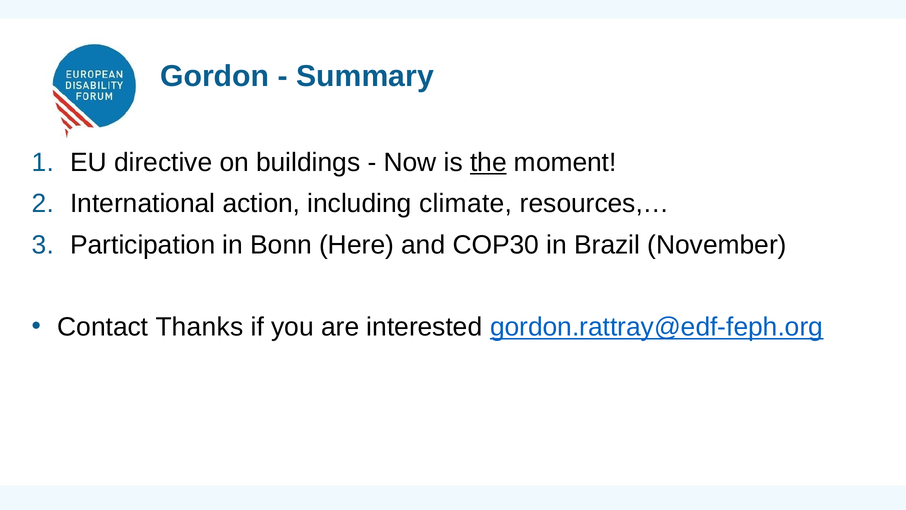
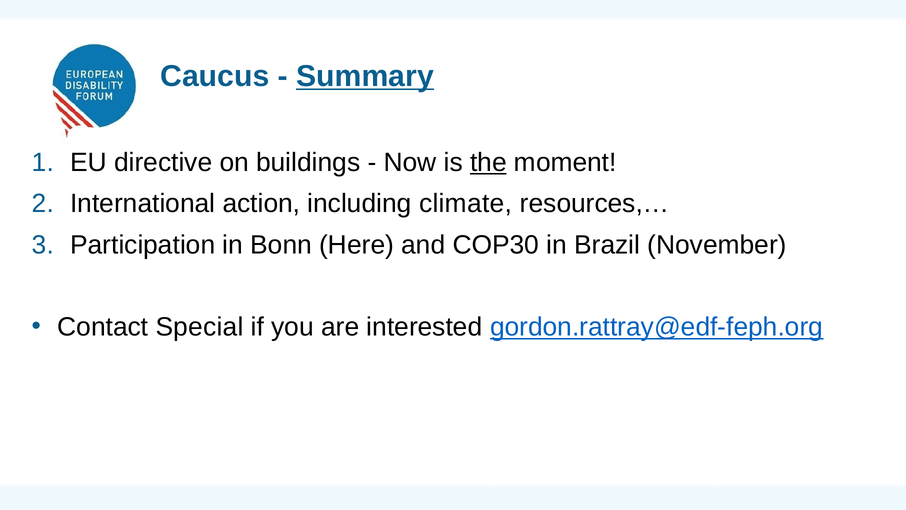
Gordon: Gordon -> Caucus (215, 76)
Summary underline: none -> present (365, 76)
Thanks: Thanks -> Special (199, 327)
